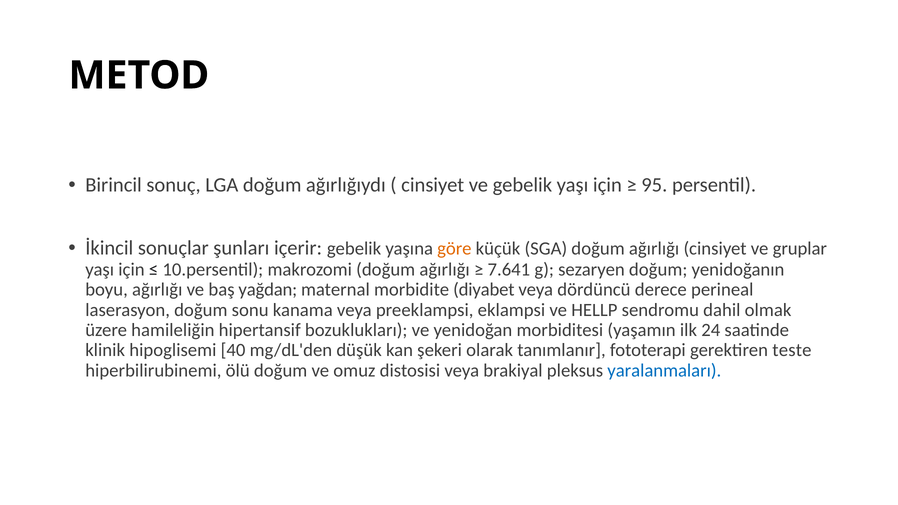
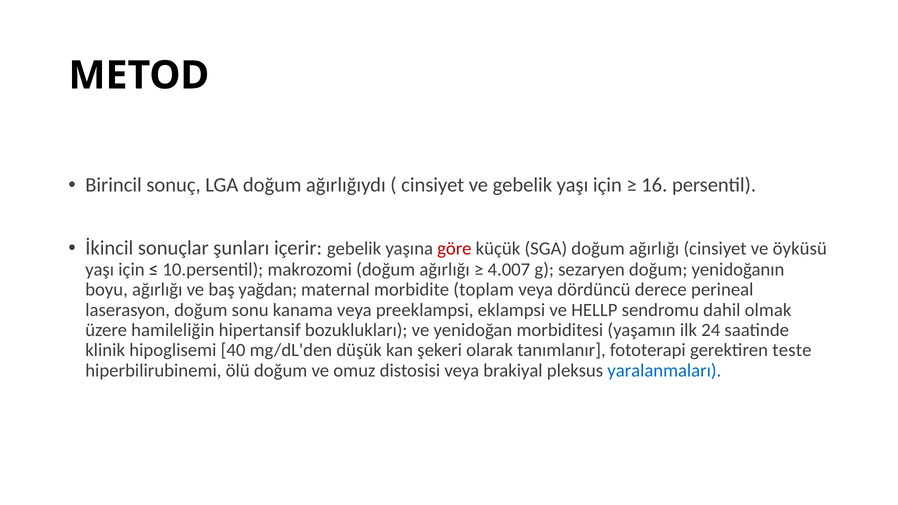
95: 95 -> 16 (654, 185)
göre colour: orange -> red (454, 249)
gruplar: gruplar -> öyküsü (800, 249)
7.641: 7.641 -> 4.007 (509, 269)
diyabet: diyabet -> toplam (484, 290)
